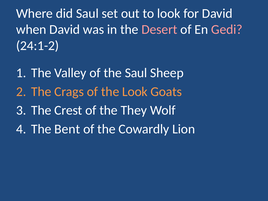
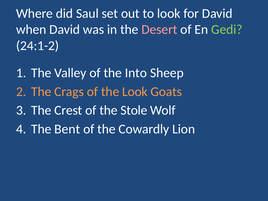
Gedi colour: pink -> light green (227, 30)
the Saul: Saul -> Into (136, 73)
They: They -> Stole (134, 110)
